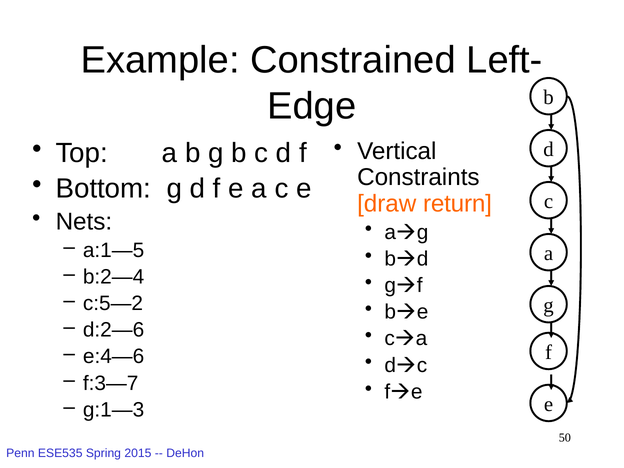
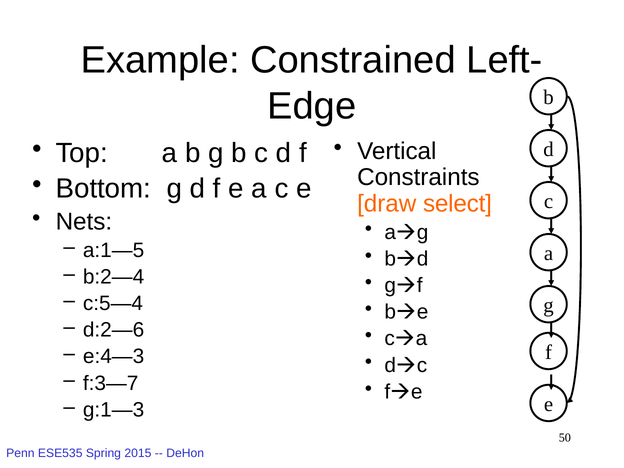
return: return -> select (457, 204)
c:5—2: c:5—2 -> c:5—4 (113, 303)
e:4—6: e:4—6 -> e:4—3 (114, 357)
